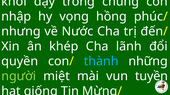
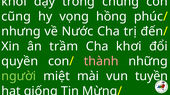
nhập: nhập -> cũng (16, 17)
khép: khép -> trầm (64, 47)
Cha lãnh: lãnh -> khơi (129, 47)
thành colour: light blue -> pink (101, 62)
